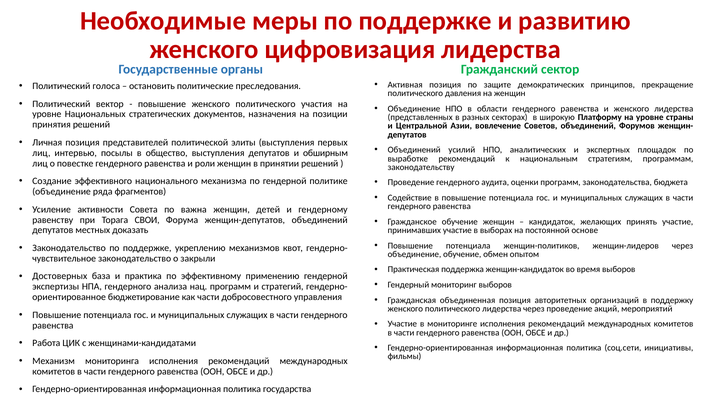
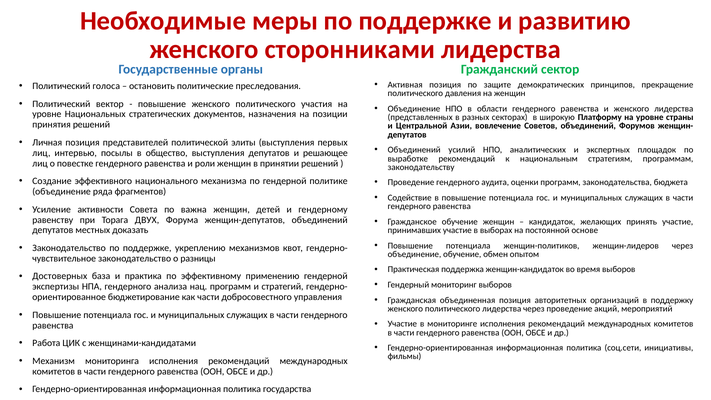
цифровизация: цифровизация -> сторонниками (350, 50)
обширным: обширным -> решающее (325, 153)
СВОИ: СВОИ -> ДВУХ (147, 220)
закрыли: закрыли -> разницы (198, 258)
